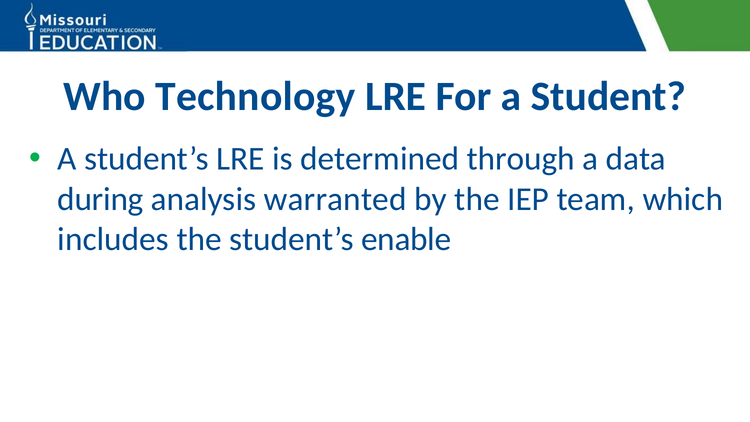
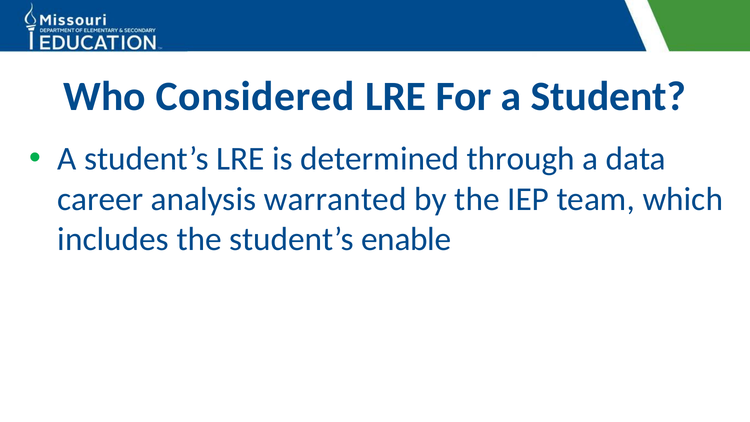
Technology: Technology -> Considered (255, 97)
during: during -> career (100, 199)
